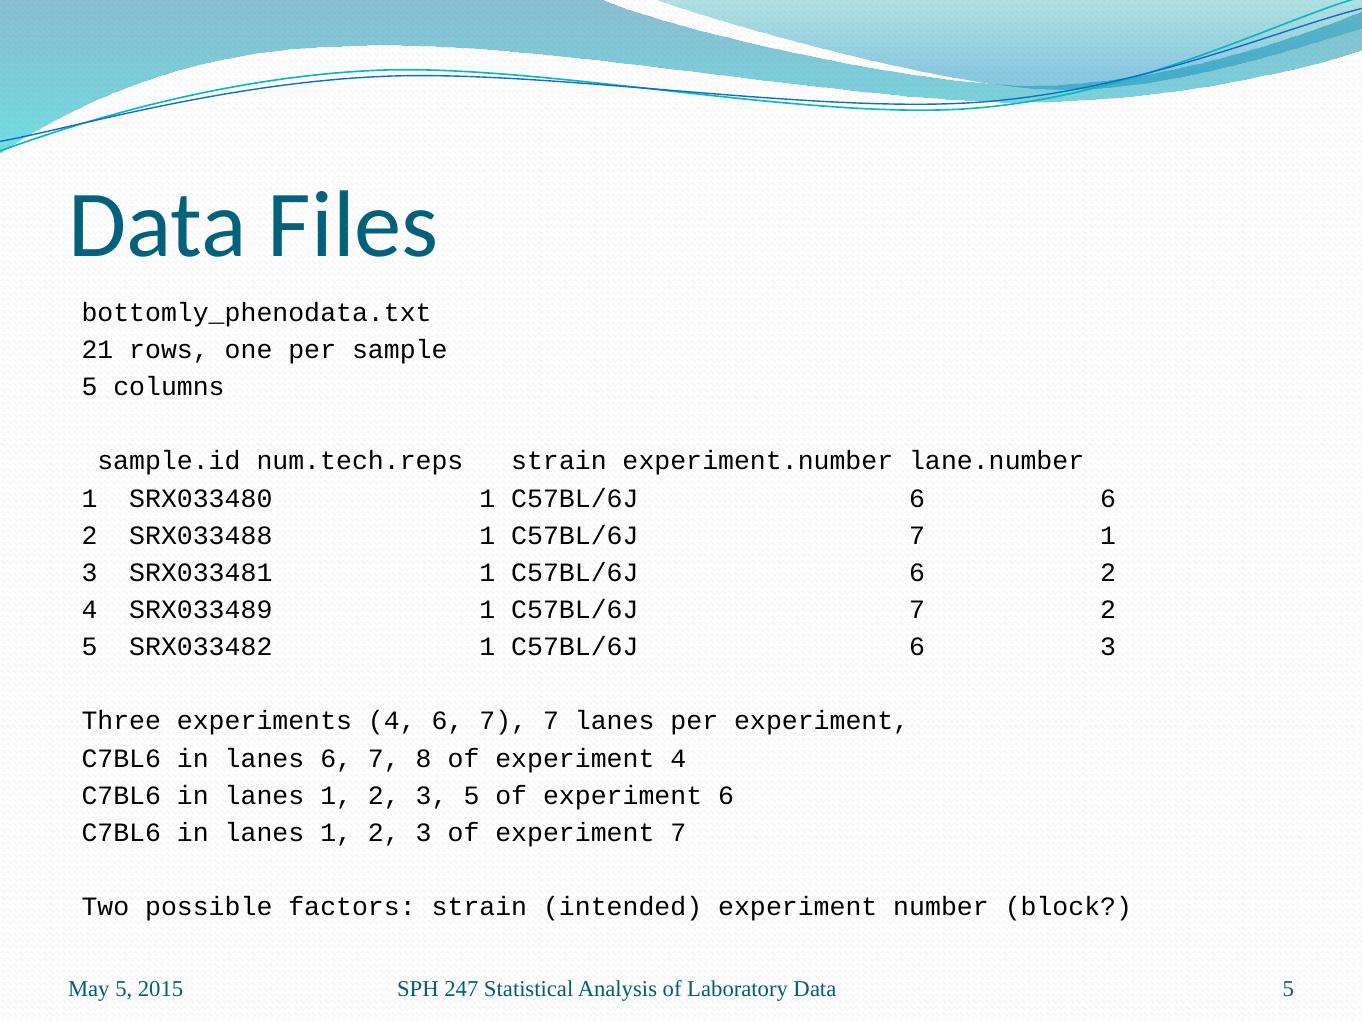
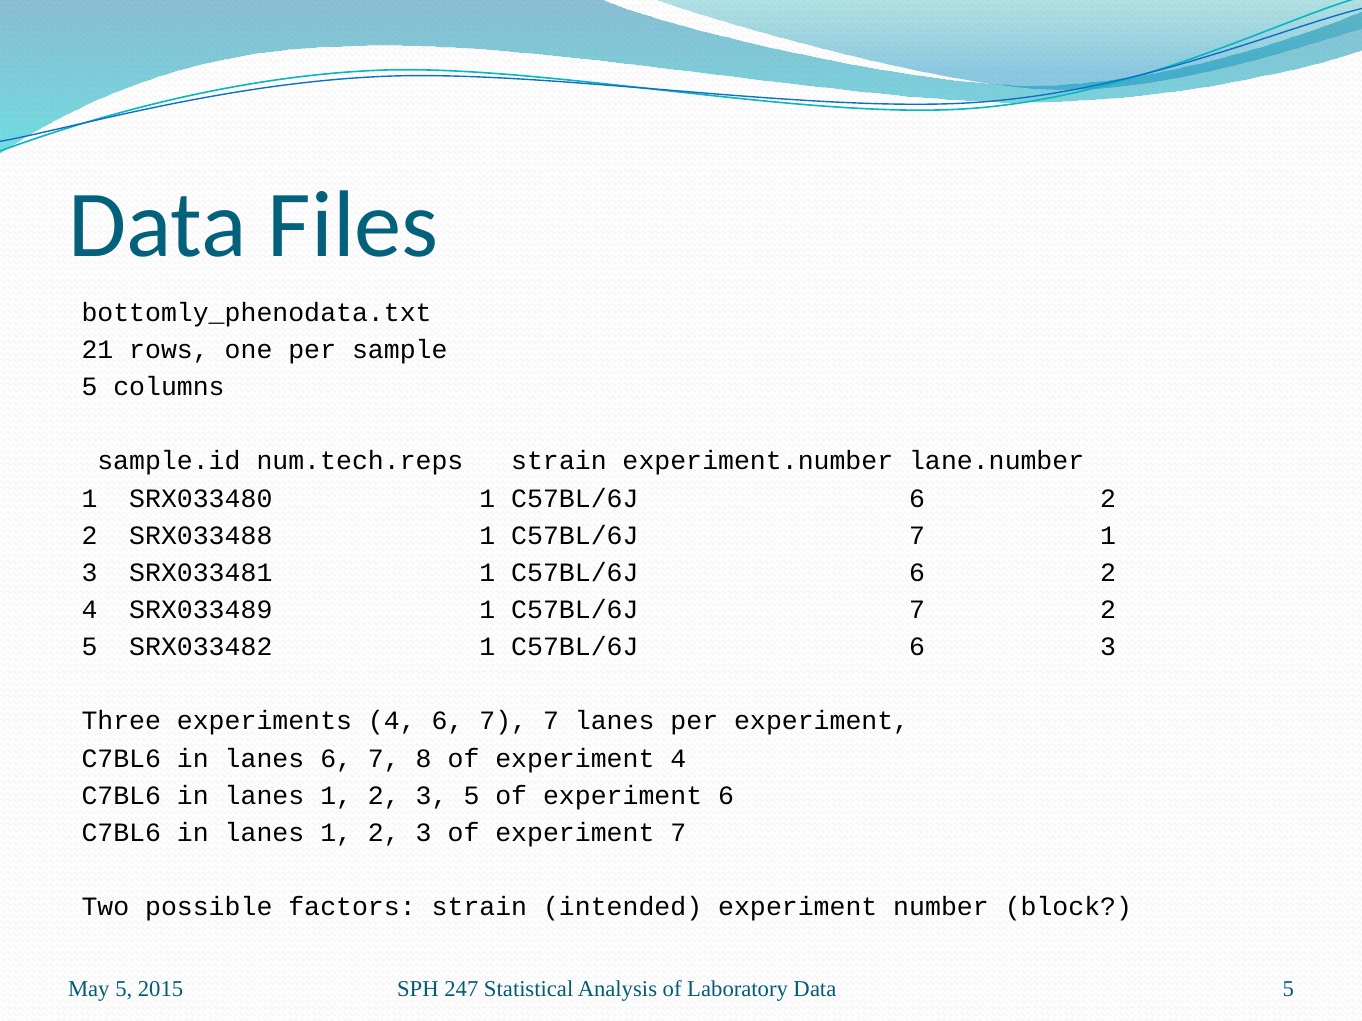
6: 6 -> 2 (1108, 499)
